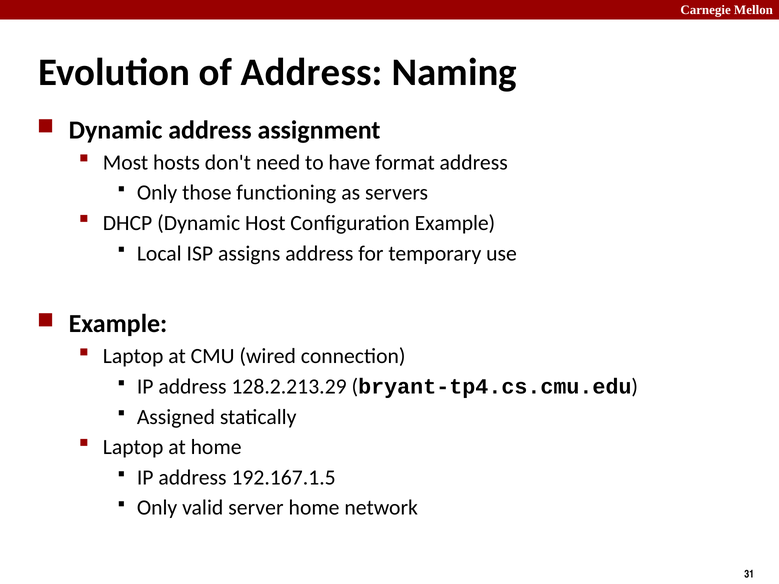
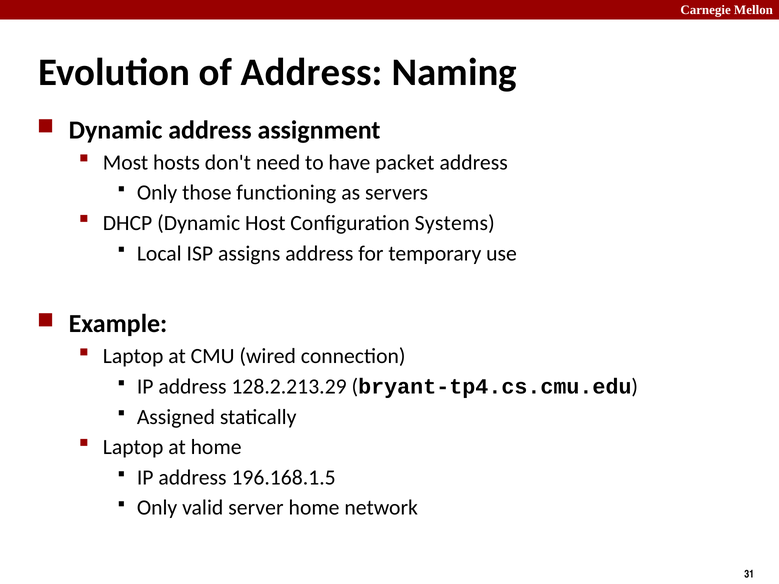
format: format -> packet (405, 163)
Configuration Example: Example -> Systems (455, 223)
192.167.1.5: 192.167.1.5 -> 196.168.1.5 (284, 478)
